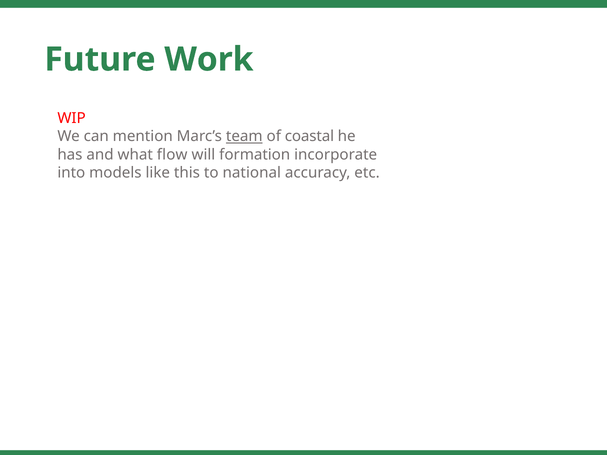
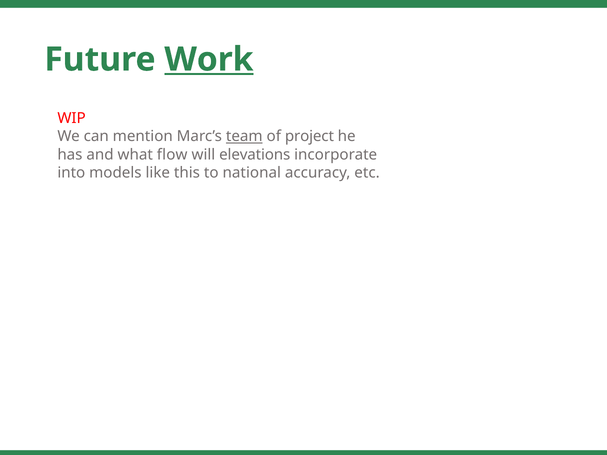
Work underline: none -> present (209, 59)
coastal: coastal -> project (309, 137)
formation: formation -> elevations (255, 155)
